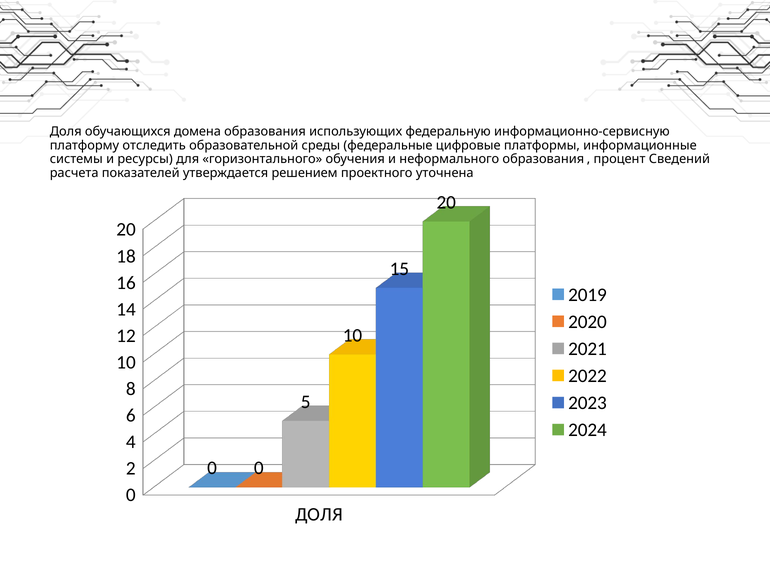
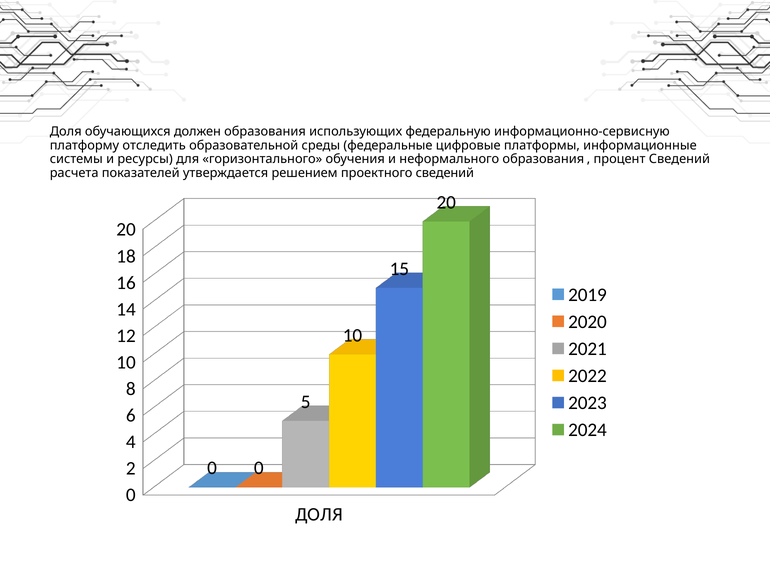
домена: домена -> должен (197, 132)
проектного уточнена: уточнена -> сведений (445, 173)
